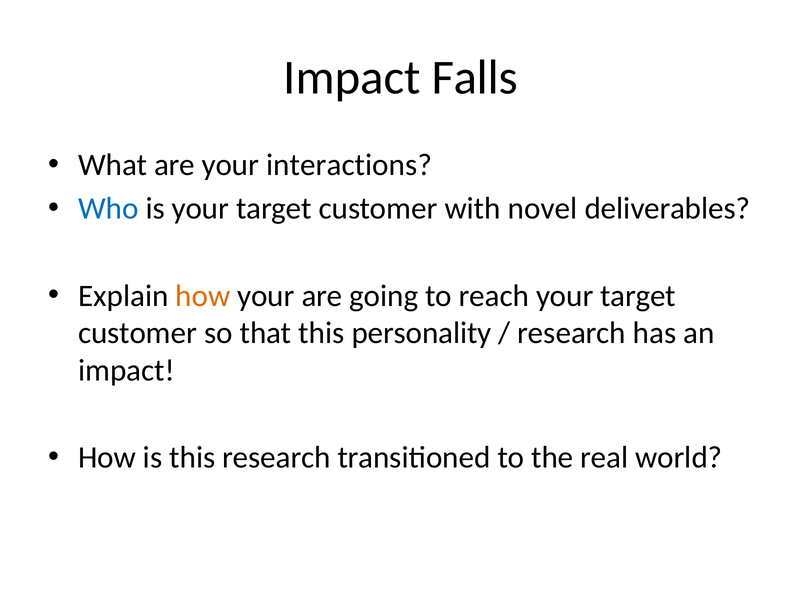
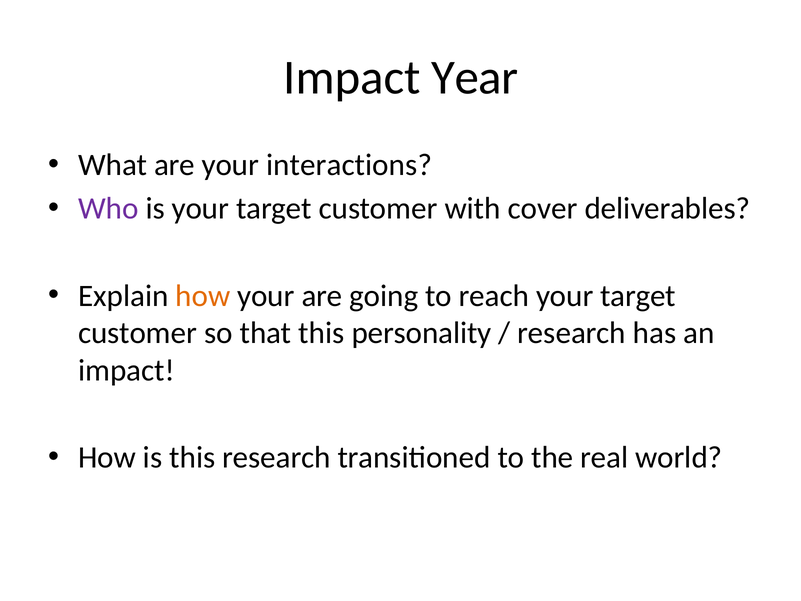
Falls: Falls -> Year (475, 78)
Who colour: blue -> purple (108, 209)
novel: novel -> cover (543, 209)
